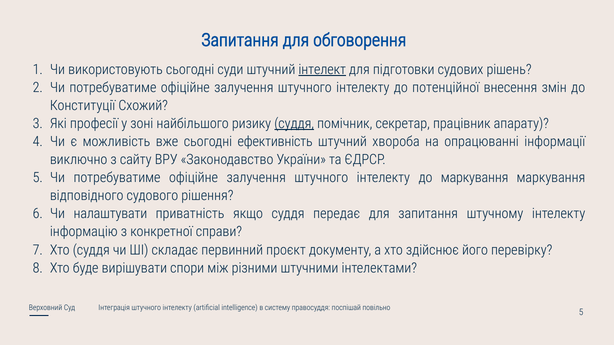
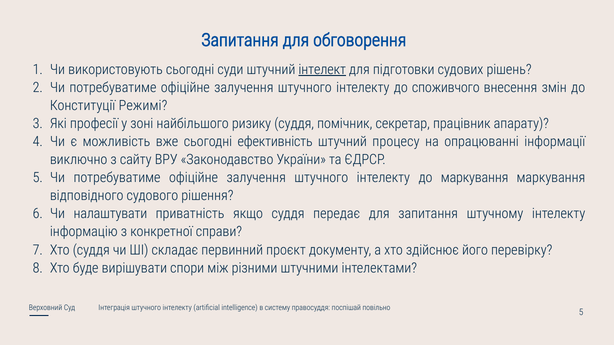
потенційної: потенційної -> споживчого (446, 88)
Схожий: Схожий -> Режимі (143, 106)
суддя underline: present -> none (294, 124)
хвороба: хвороба -> процесу (396, 142)
